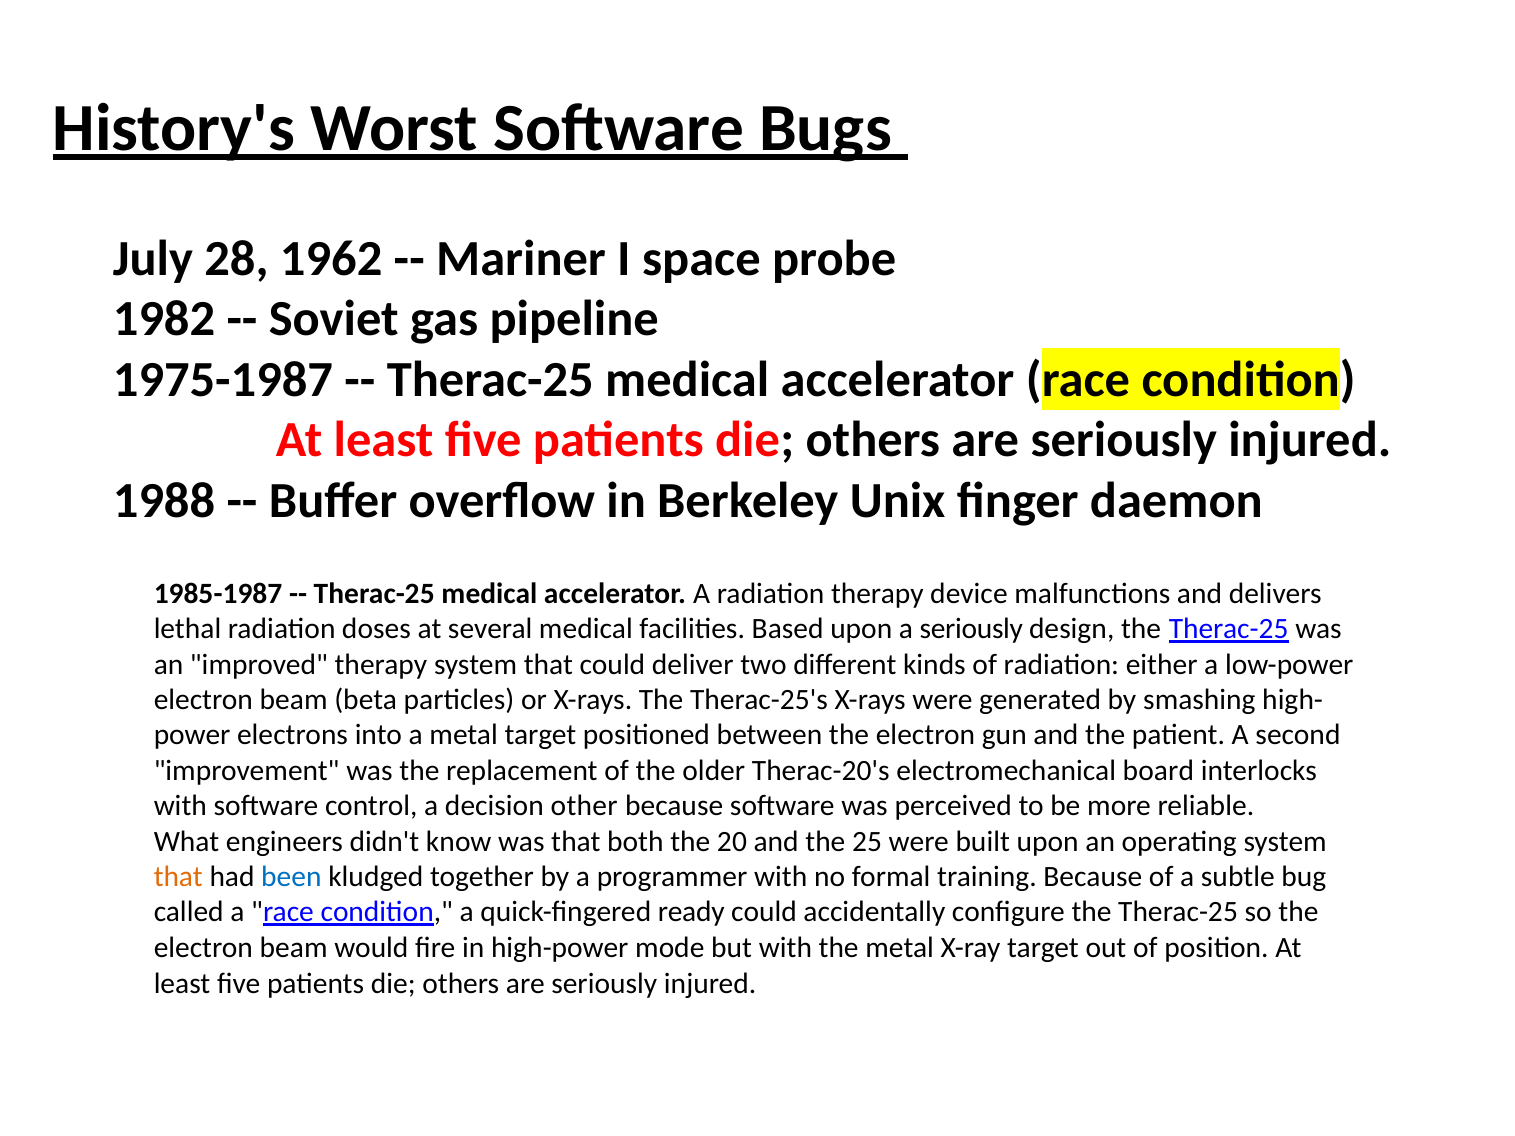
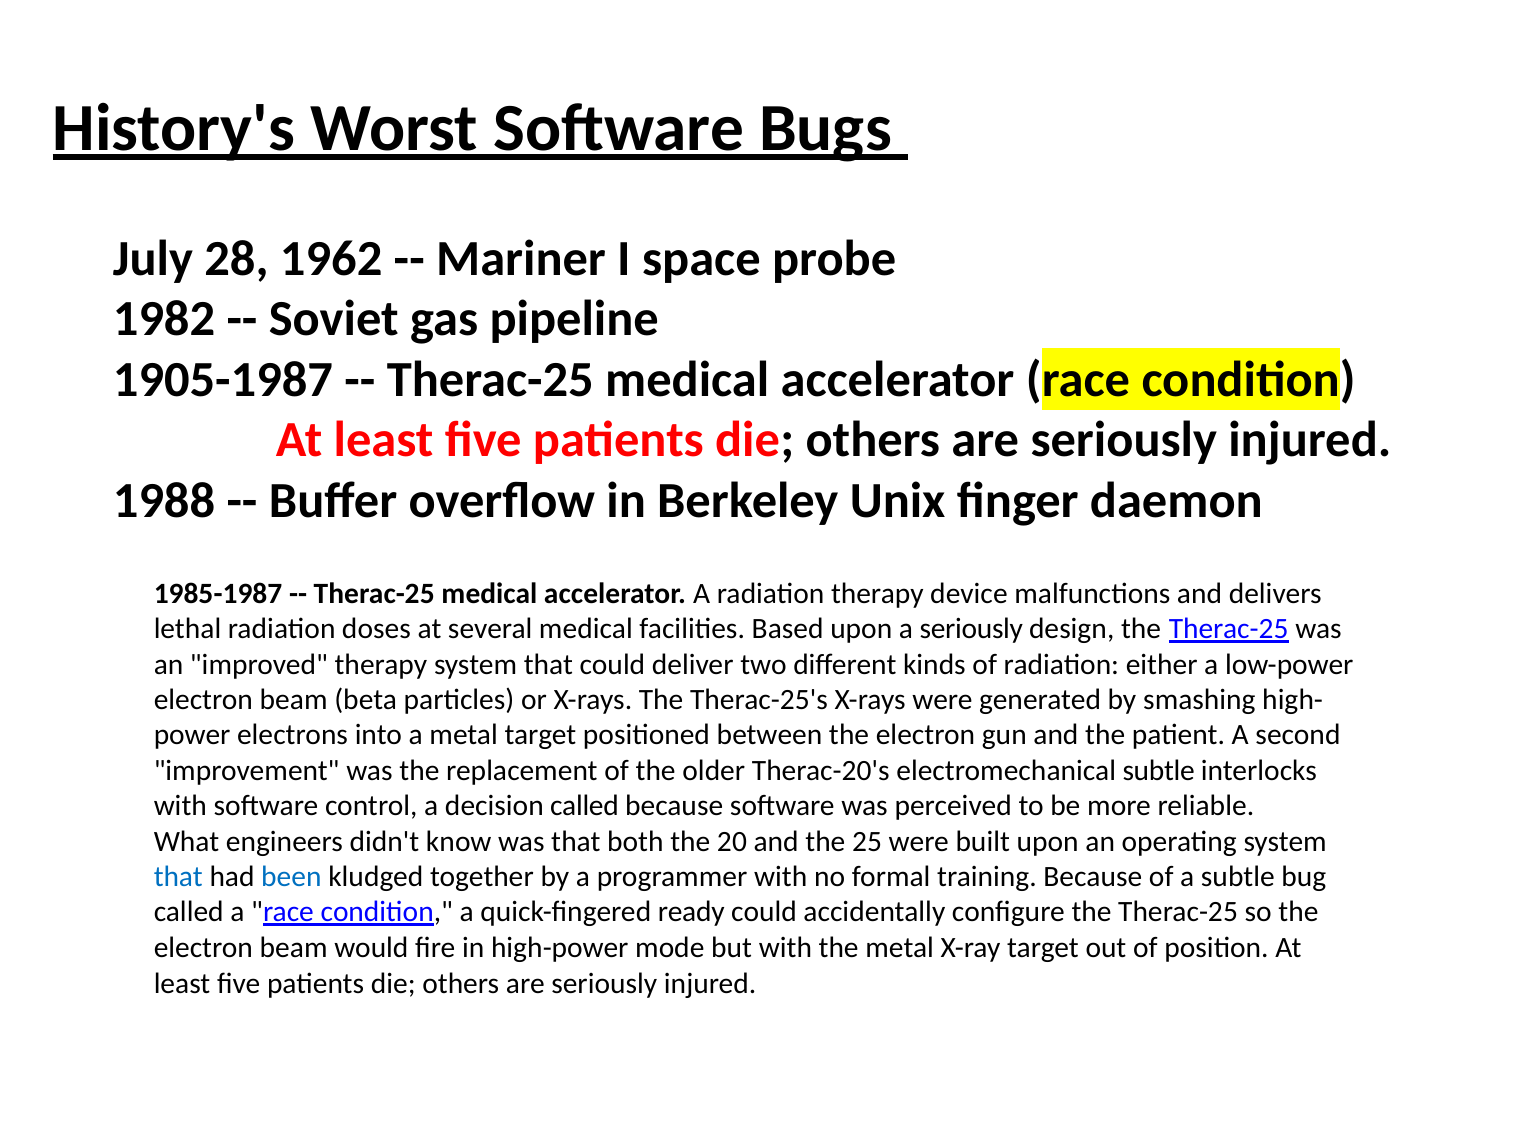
1975-1987: 1975-1987 -> 1905-1987 (223, 380)
electromechanical board: board -> subtle (1159, 771)
decision other: other -> called (584, 806)
that colour: orange -> blue (178, 877)
